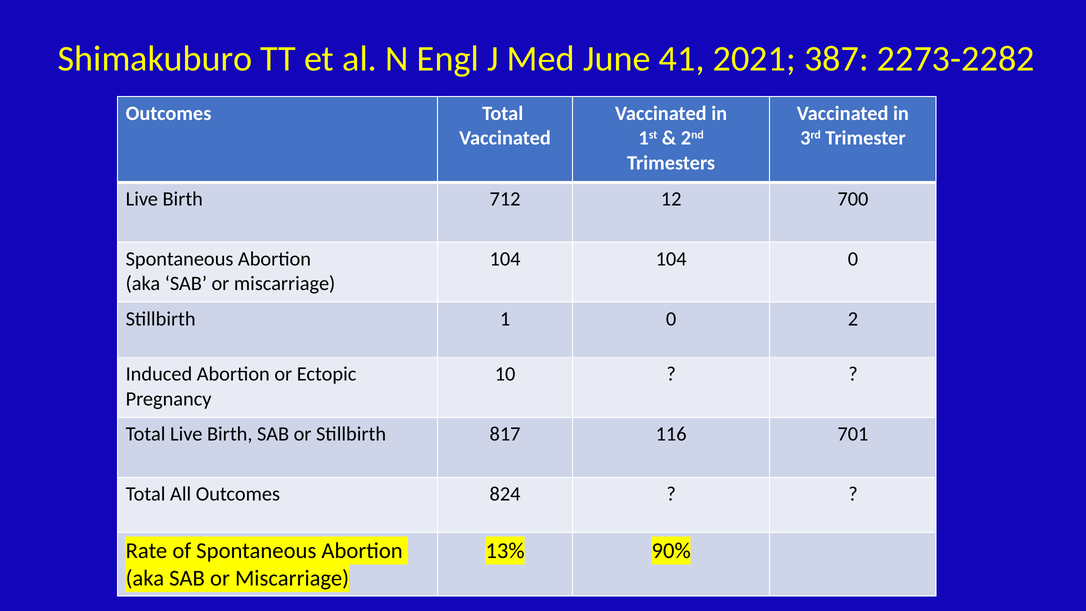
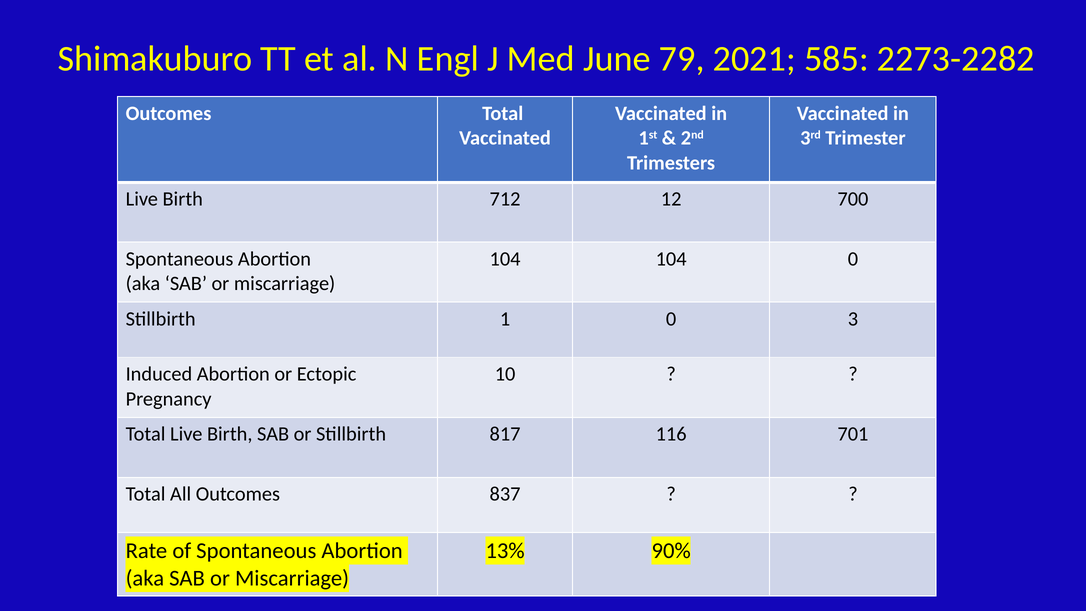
41: 41 -> 79 (682, 59)
387: 387 -> 585 (836, 59)
2: 2 -> 3 (853, 319)
824: 824 -> 837 (505, 494)
